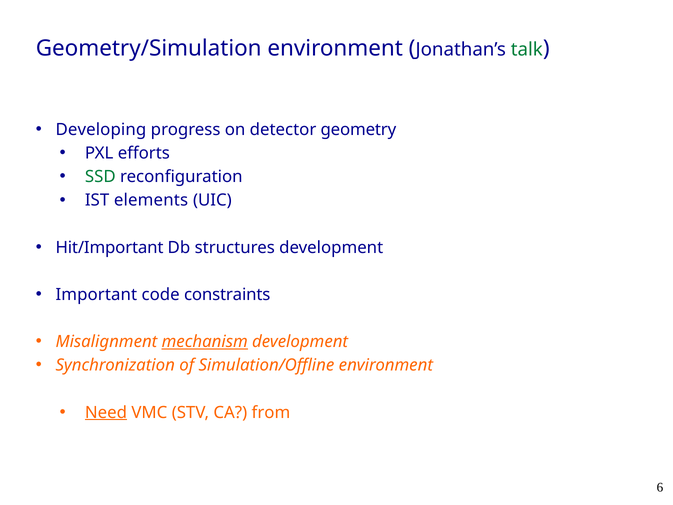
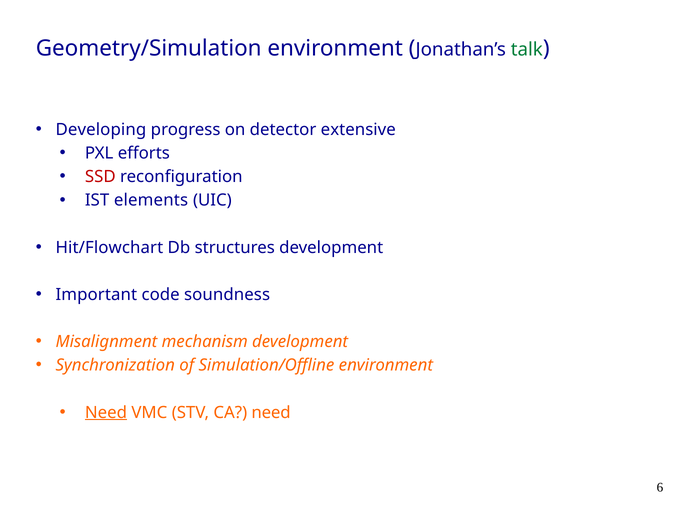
geometry: geometry -> extensive (358, 130)
SSD colour: green -> red (100, 177)
Hit/Important: Hit/Important -> Hit/Flowchart (109, 247)
constraints: constraints -> soundness (227, 294)
mechanism underline: present -> none (205, 342)
CA from: from -> need (271, 412)
